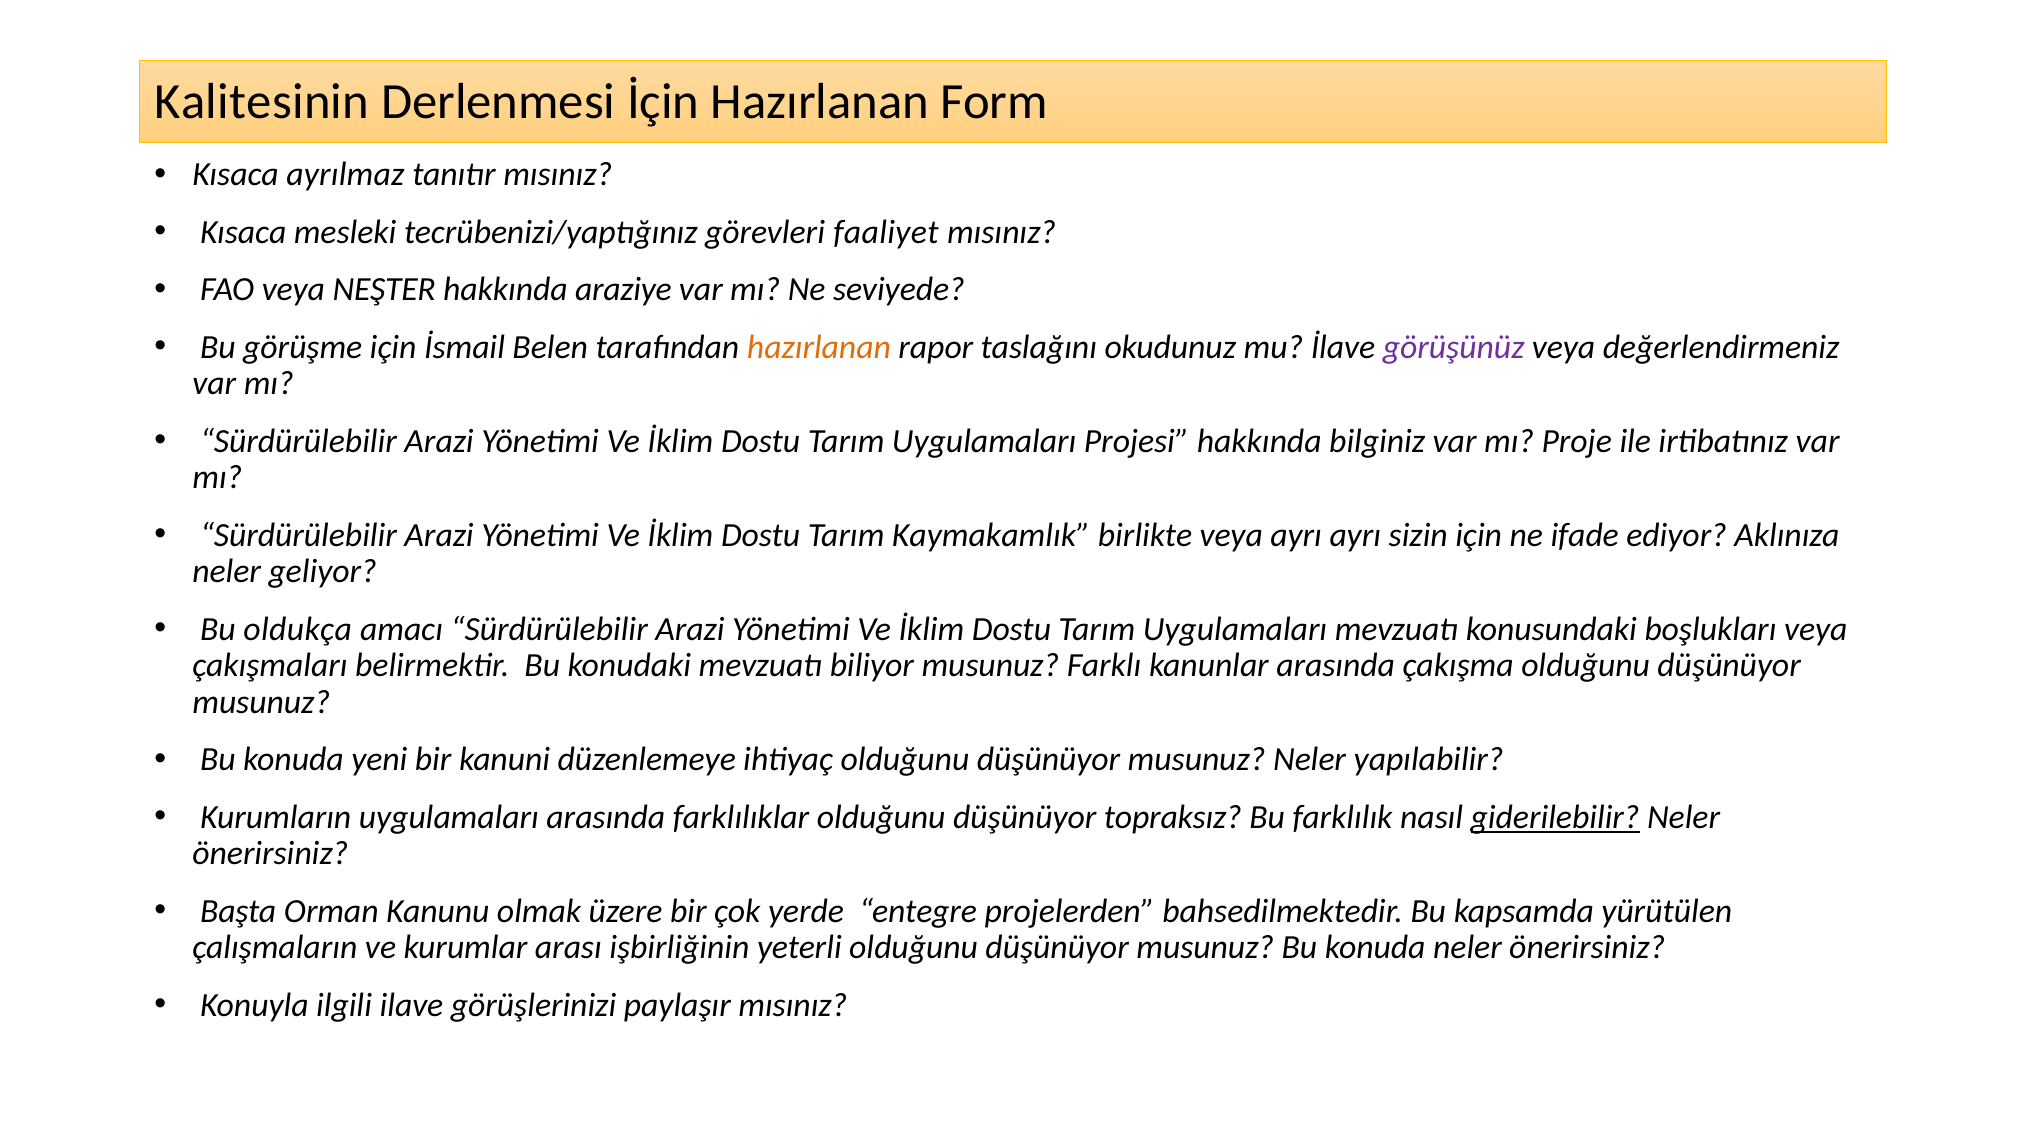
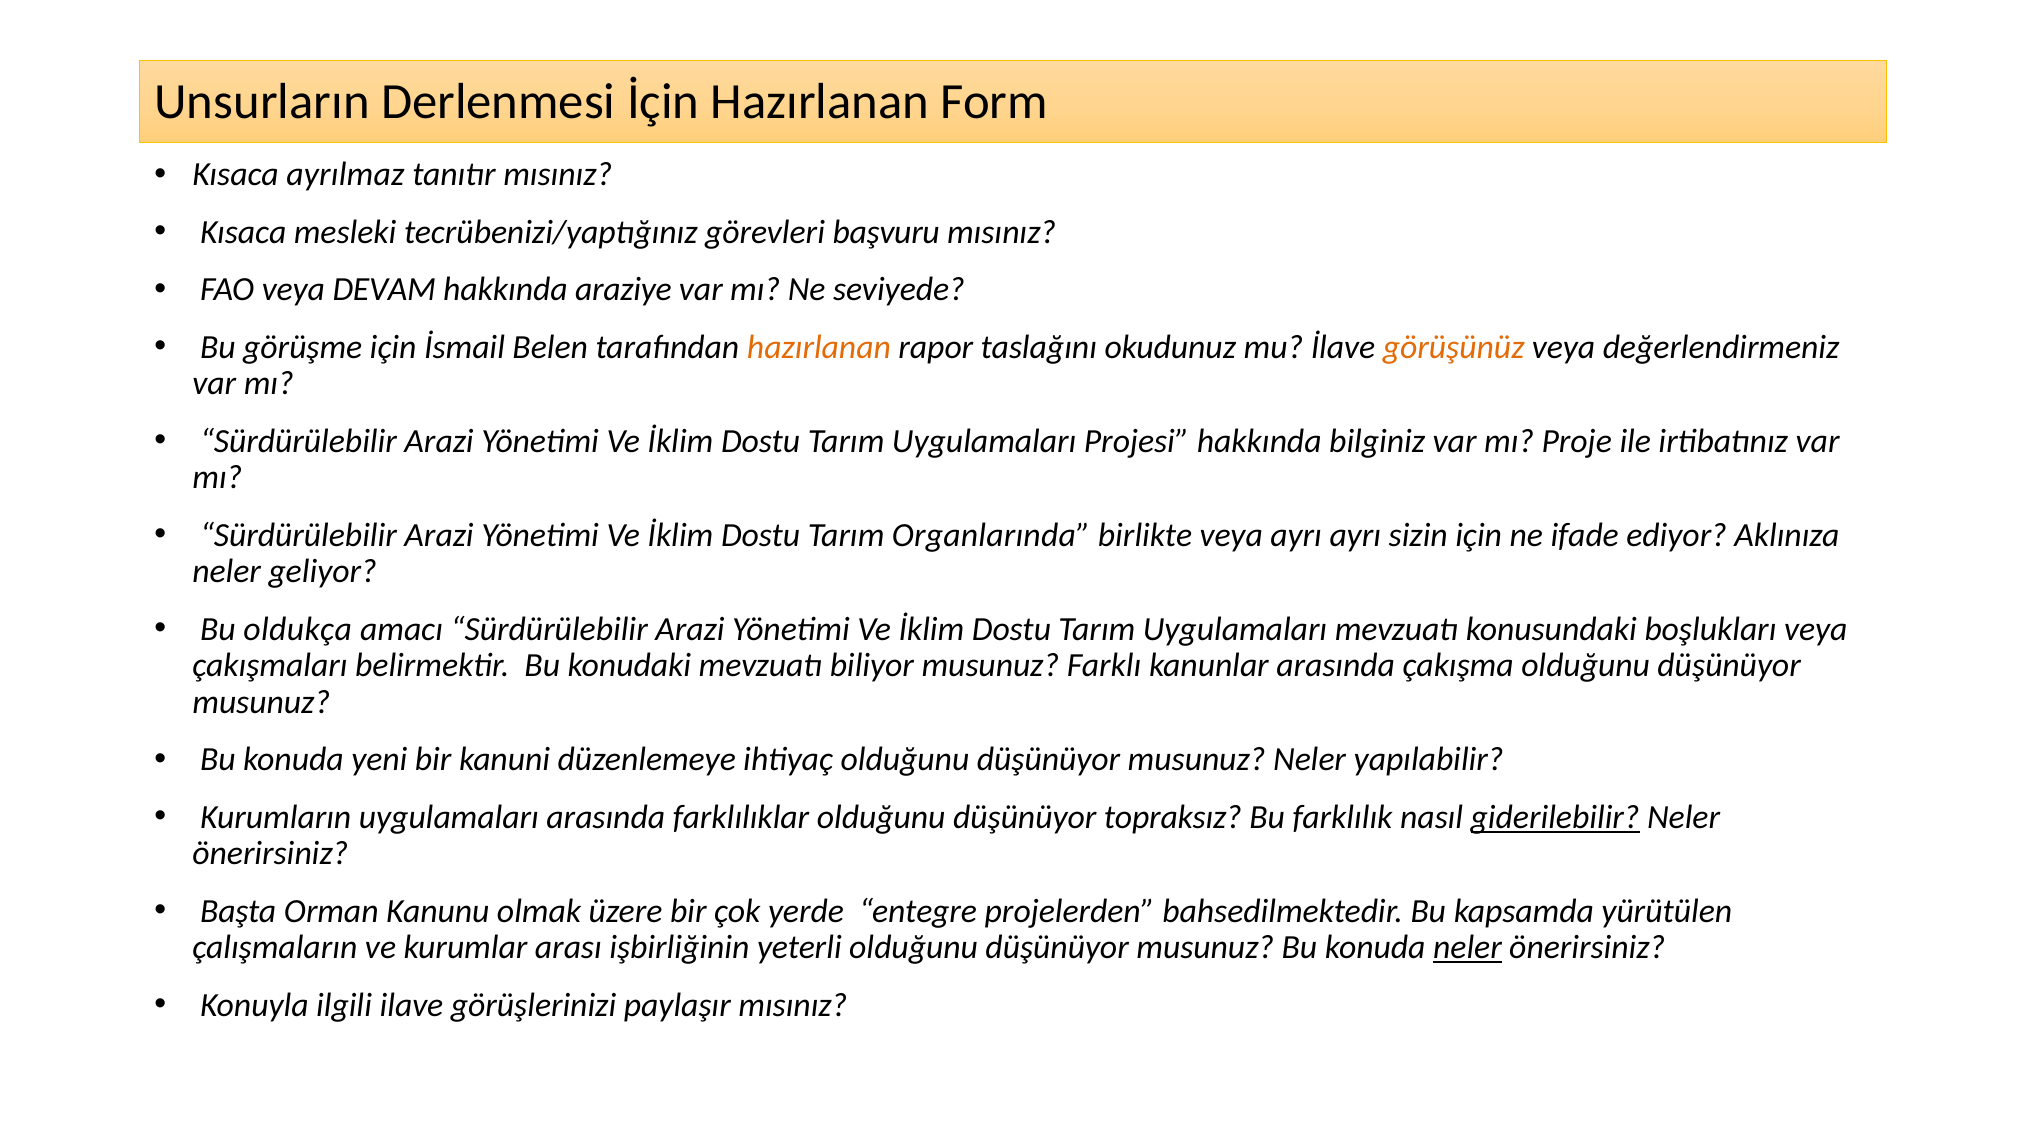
Kalitesinin: Kalitesinin -> Unsurların (262, 101)
faaliyet: faaliyet -> başvuru (886, 232)
NEŞTER: NEŞTER -> DEVAM (384, 289)
görüşünüz colour: purple -> orange (1454, 347)
Kaymakamlık: Kaymakamlık -> Organlarında (991, 535)
neler underline: none -> present (1467, 947)
